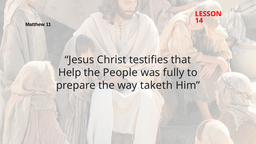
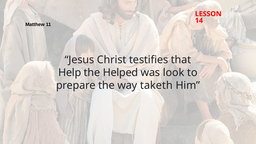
People: People -> Helped (120, 73)
fully: fully -> look (174, 73)
